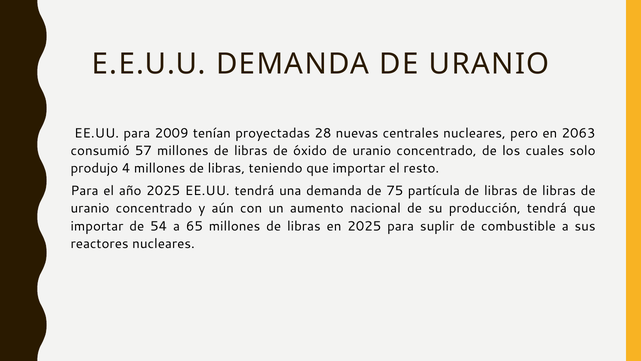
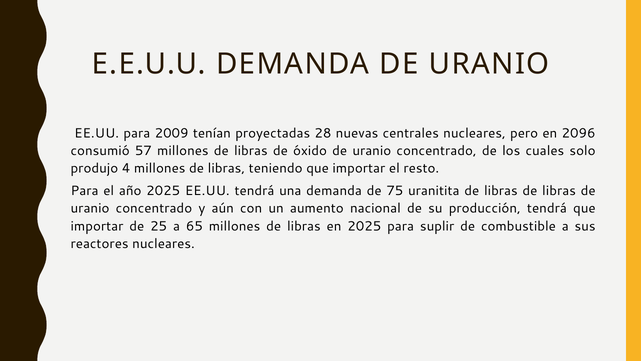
2063: 2063 -> 2096 (579, 133)
partícula: partícula -> uranitita (434, 191)
54: 54 -> 25 (159, 226)
